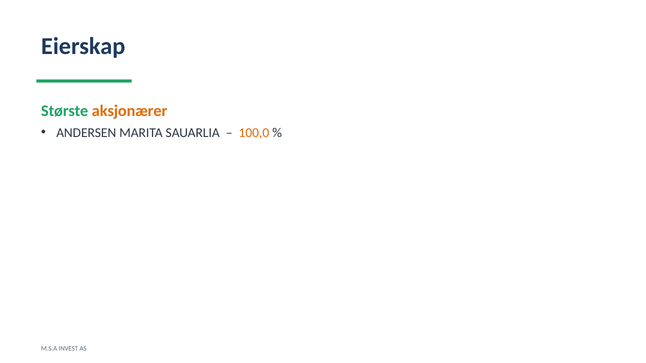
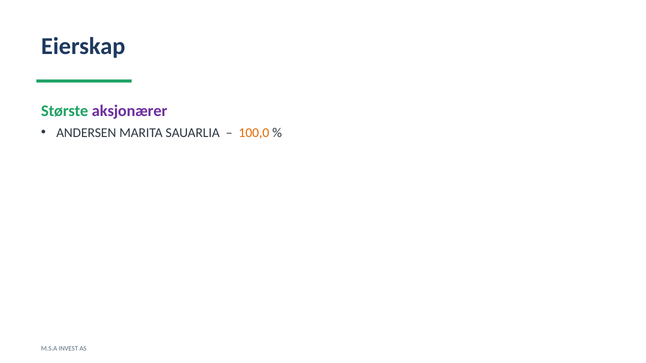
aksjonærer colour: orange -> purple (130, 111)
